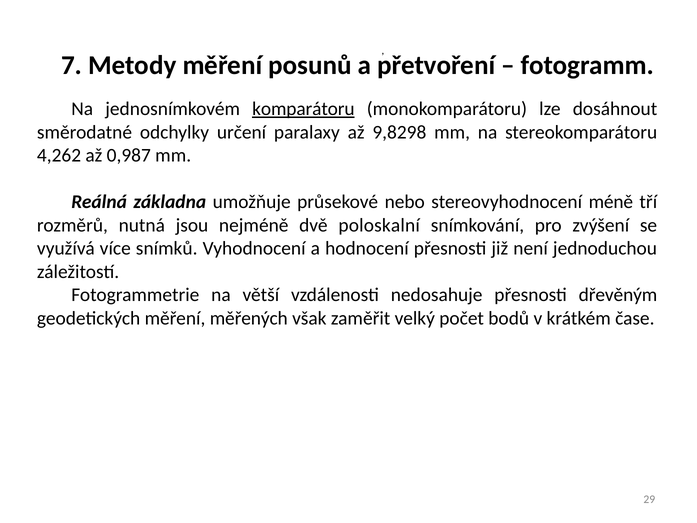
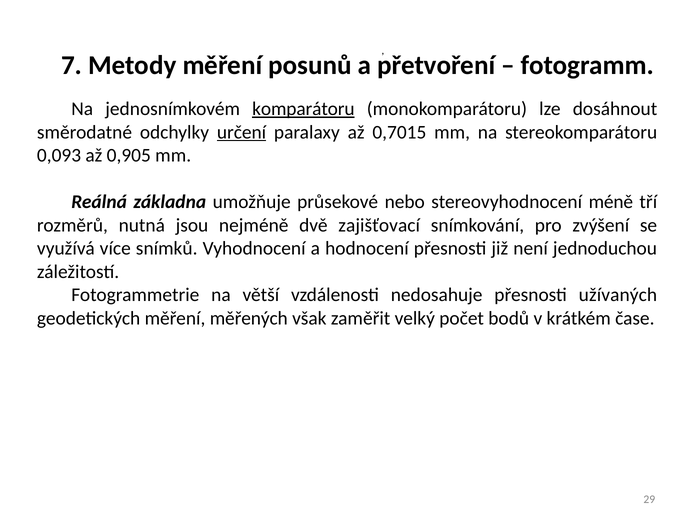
určení underline: none -> present (242, 132)
9,8298: 9,8298 -> 0,7015 (399, 132)
4,262: 4,262 -> 0,093 (59, 155)
0,987: 0,987 -> 0,905 (129, 155)
poloskalní: poloskalní -> zajišťovací (379, 225)
dřevěným: dřevěným -> užívaných (618, 295)
